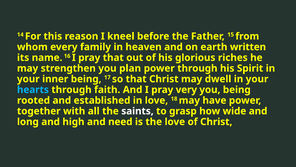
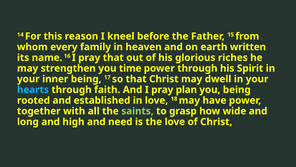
plan: plan -> time (130, 68)
very: very -> plan (186, 89)
saints colour: white -> light green (137, 111)
